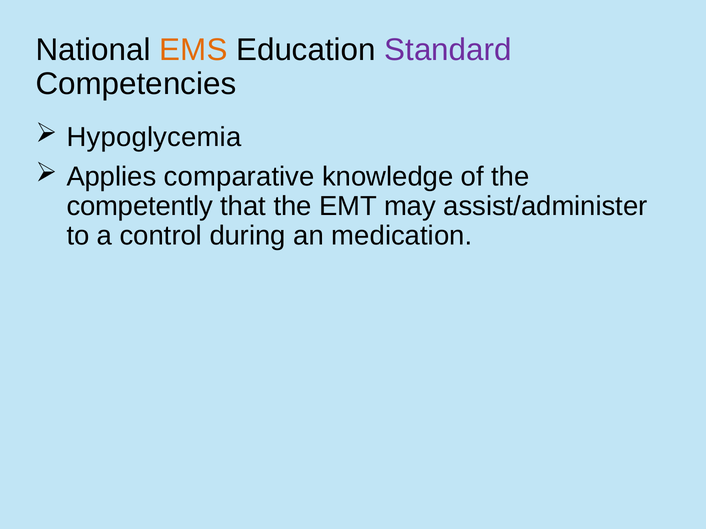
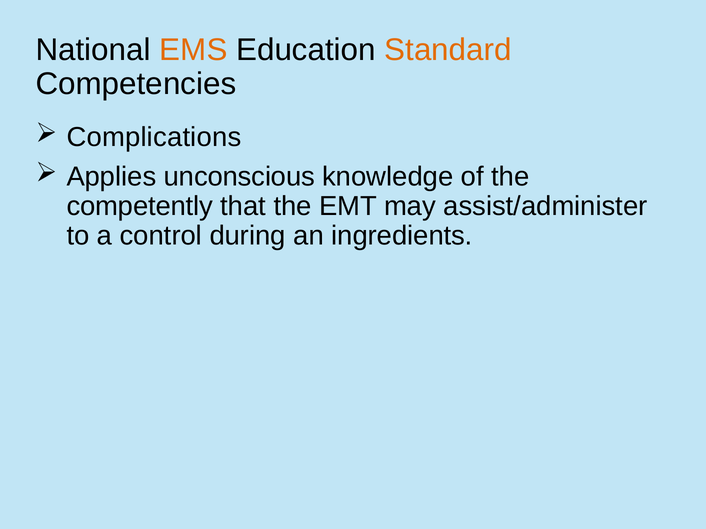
Standard colour: purple -> orange (448, 50)
Hypoglycemia: Hypoglycemia -> Complications (154, 137)
comparative: comparative -> unconscious (239, 177)
medication: medication -> ingredients (402, 236)
